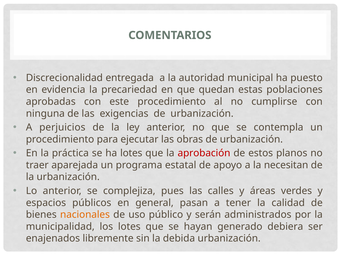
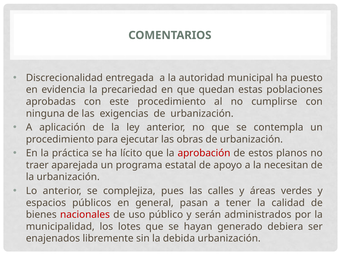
perjuicios: perjuicios -> aplicación (62, 128)
ha lotes: lotes -> lícito (131, 154)
nacionales colour: orange -> red (85, 215)
